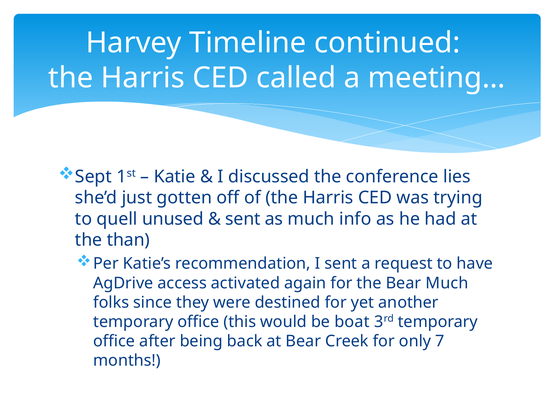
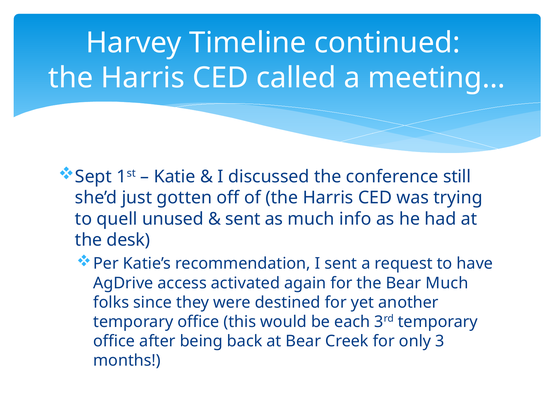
lies: lies -> still (457, 177)
than: than -> desk (128, 240)
boat: boat -> each (352, 322)
7: 7 -> 3 (440, 342)
